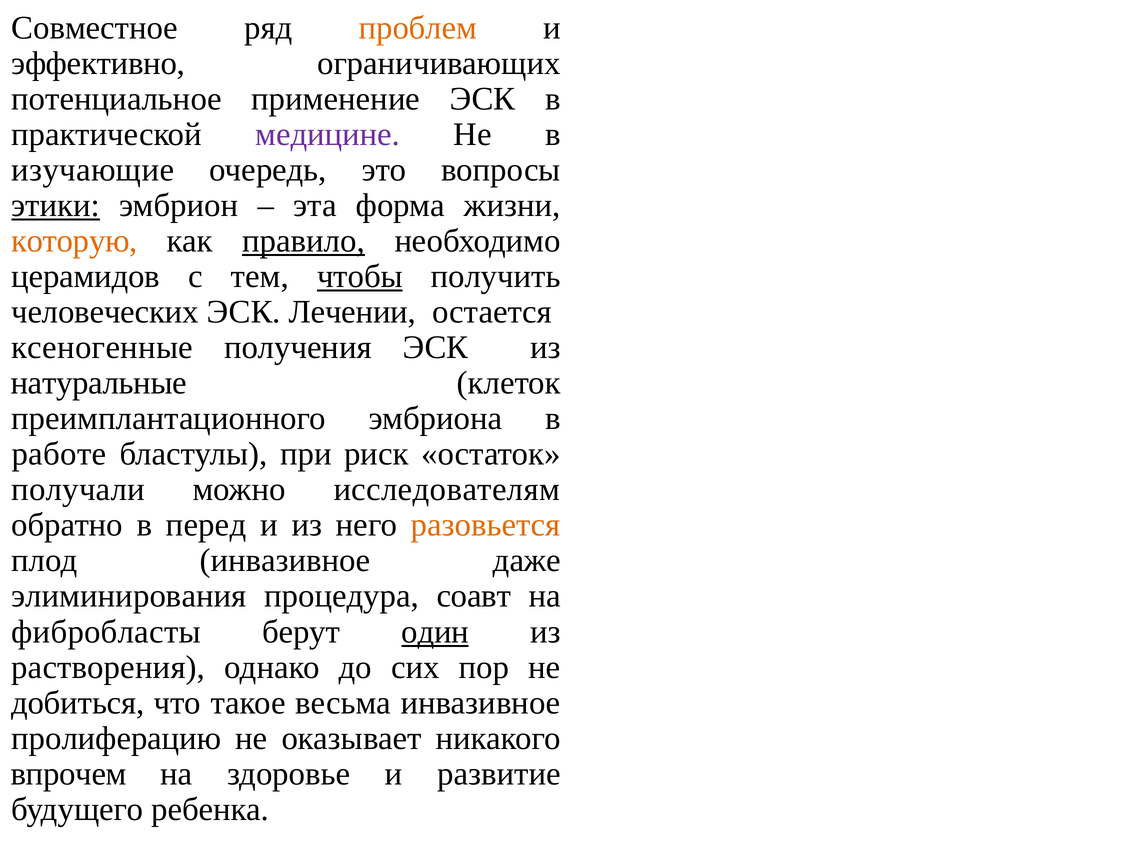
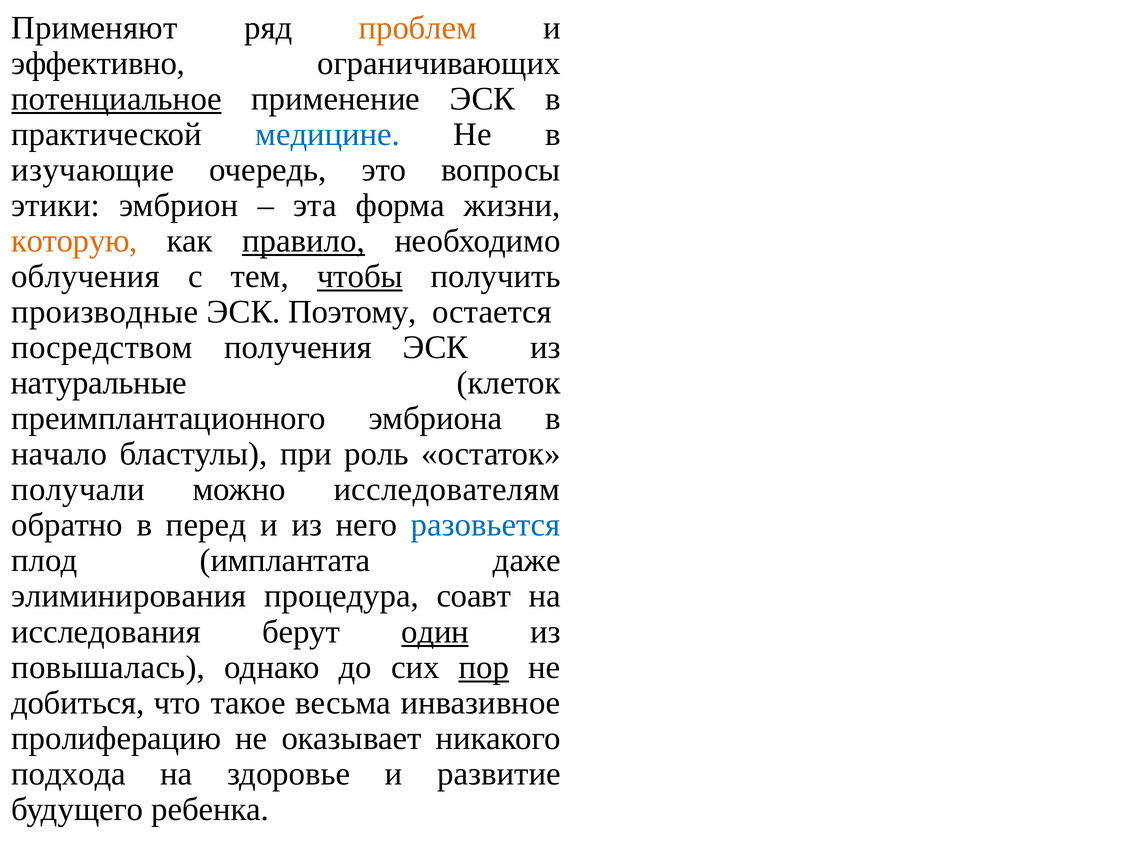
Совместное: Совместное -> Применяют (94, 28)
потенциальное underline: none -> present (116, 99)
медицине colour: purple -> blue (328, 134)
этики underline: present -> none (56, 205)
церамидов: церамидов -> облучения (85, 276)
человеческих: человеческих -> производные (105, 312)
Лечении: Лечении -> Поэтому (352, 312)
ксеногенные: ксеногенные -> посредством (102, 347)
работе: работе -> начало (59, 454)
риск: риск -> роль (376, 454)
разовьется colour: orange -> blue (486, 525)
плод инвазивное: инвазивное -> имплантата (285, 560)
фибробласты: фибробласты -> исследования (106, 631)
растворения: растворения -> повышалась (108, 667)
пор underline: none -> present (484, 667)
впрочем: впрочем -> подхода (68, 773)
